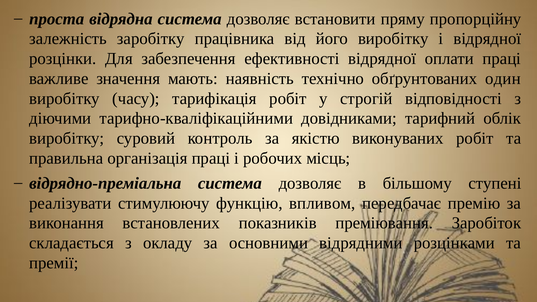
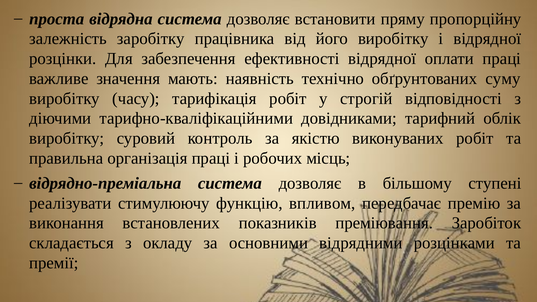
один: один -> суму (503, 79)
